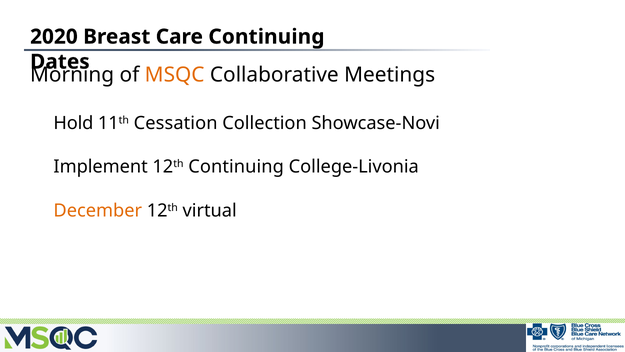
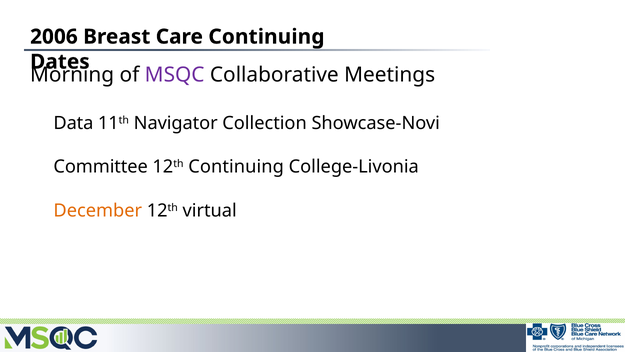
2020: 2020 -> 2006 (54, 37)
MSQC colour: orange -> purple (175, 75)
Hold: Hold -> Data (73, 123)
Cessation: Cessation -> Navigator (176, 123)
Implement: Implement -> Committee (101, 167)
